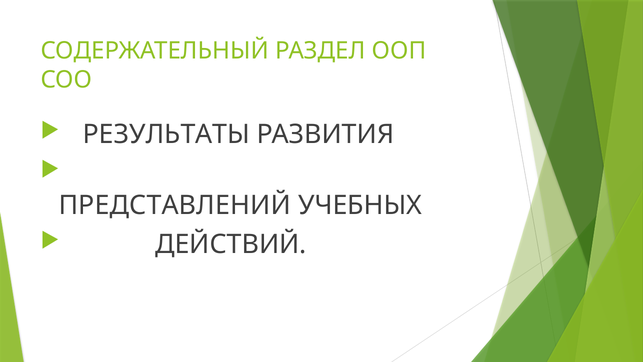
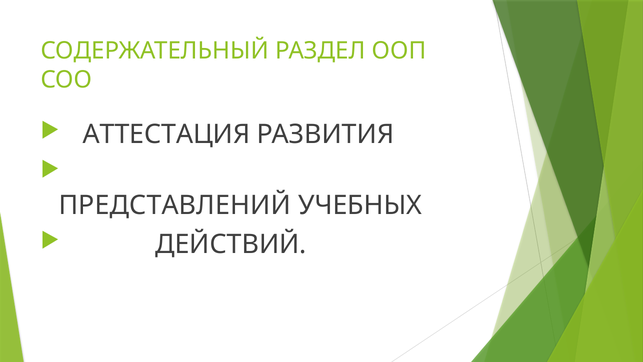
РЕЗУЛЬТАТЫ: РЕЗУЛЬТАТЫ -> АТТЕСТАЦИЯ (166, 134)
